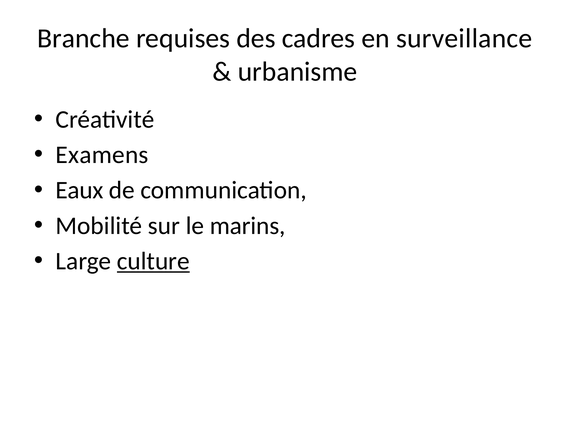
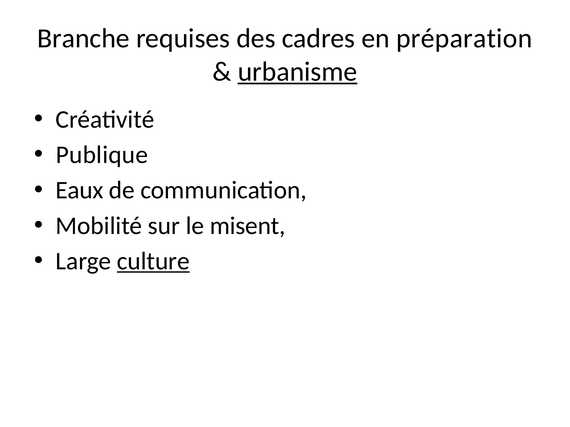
surveillance: surveillance -> préparation (464, 39)
urbanisme underline: none -> present (298, 72)
Examens: Examens -> Publique (102, 155)
marins: marins -> misent (248, 226)
